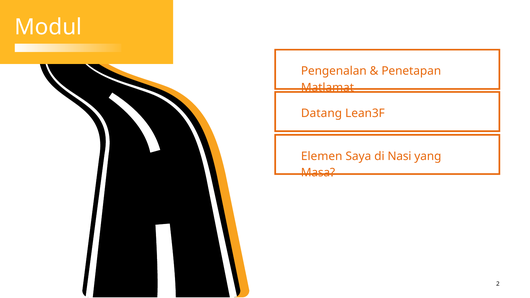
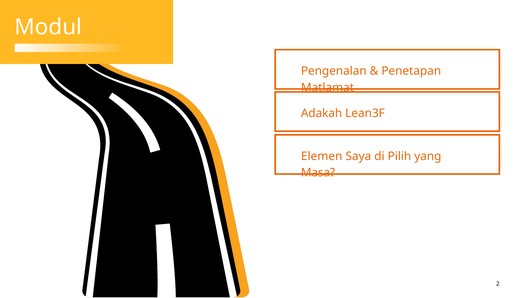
Datang: Datang -> Adakah (322, 113)
Nasi: Nasi -> Pilih (399, 156)
